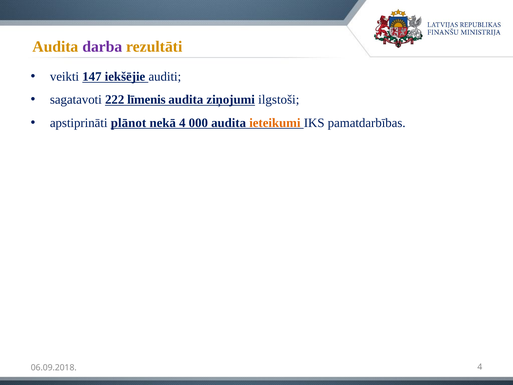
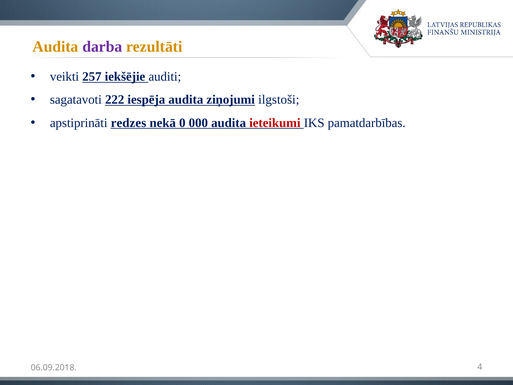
147: 147 -> 257 (92, 77)
līmenis: līmenis -> iespēja (146, 100)
plānot: plānot -> redzes (129, 123)
nekā 4: 4 -> 0 (182, 123)
ieteikumi colour: orange -> red (275, 123)
